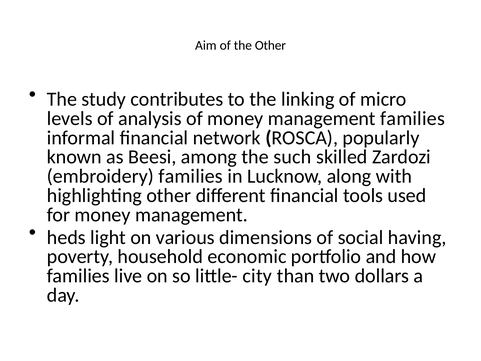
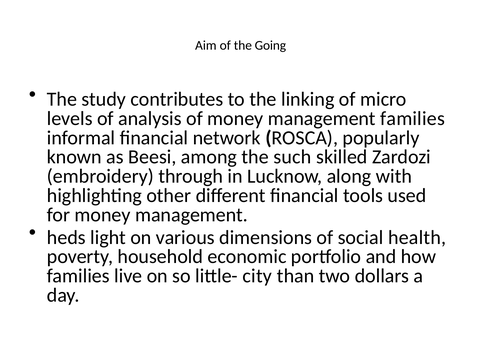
the Other: Other -> Going (270, 45)
embroidery families: families -> through (191, 176)
having: having -> health (417, 237)
